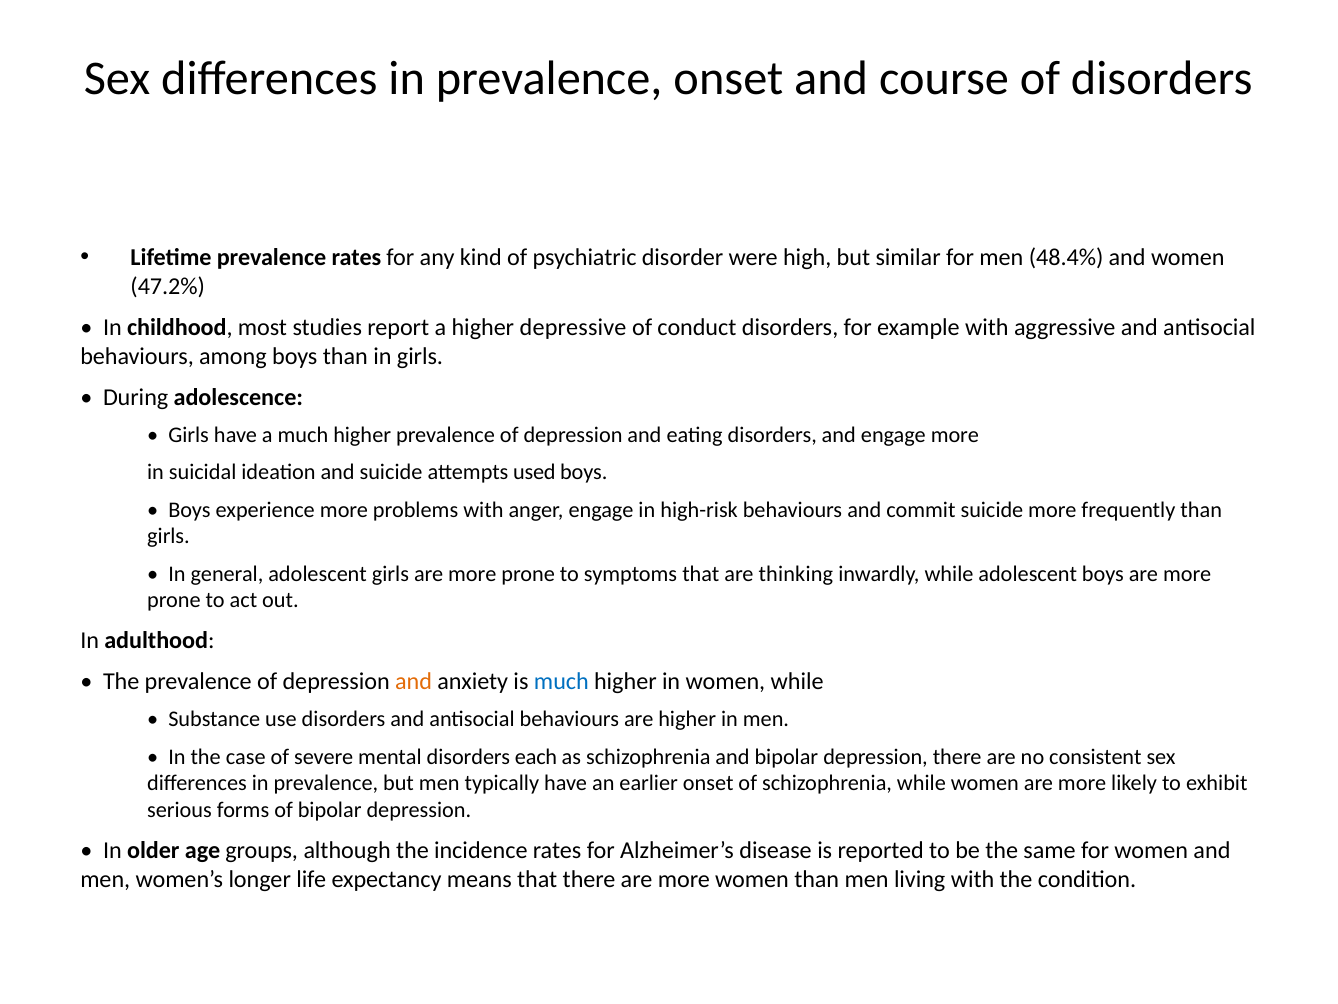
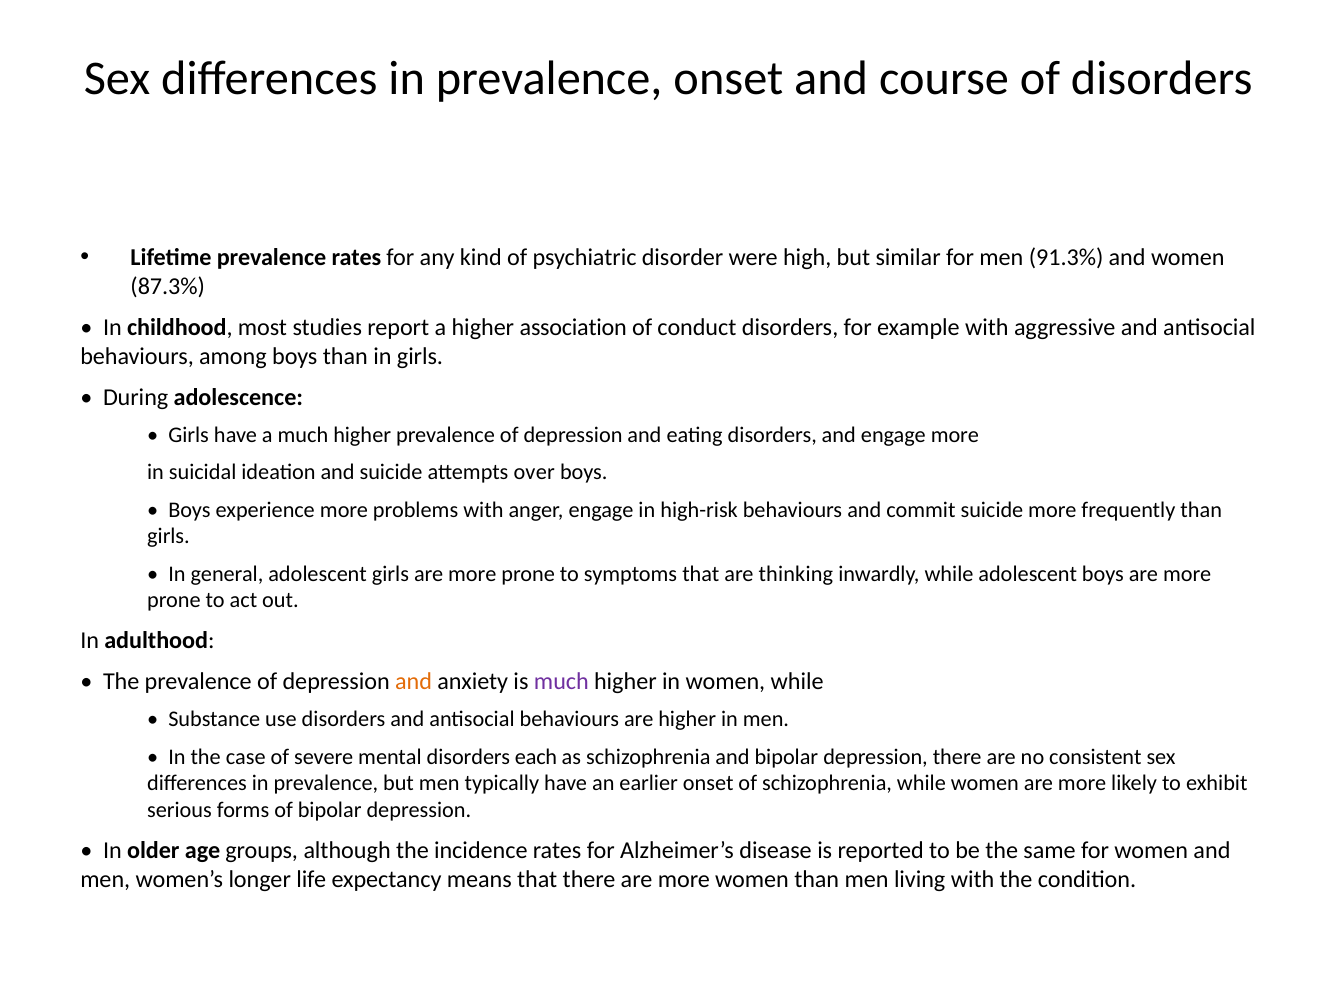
48.4%: 48.4% -> 91.3% (1066, 257)
47.2%: 47.2% -> 87.3% (168, 286)
depressive: depressive -> association (573, 327)
used: used -> over (534, 472)
much colour: blue -> purple (561, 681)
